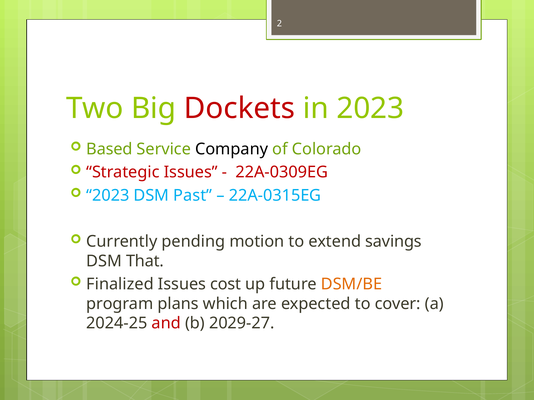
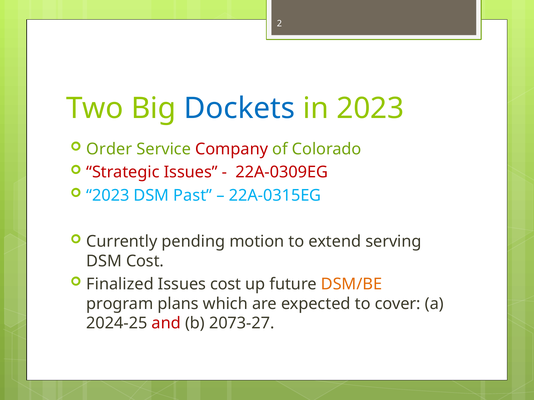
Dockets colour: red -> blue (239, 108)
Based: Based -> Order (109, 149)
Company colour: black -> red (232, 149)
savings: savings -> serving (393, 242)
DSM That: That -> Cost (145, 261)
2029-27: 2029-27 -> 2073-27 (242, 324)
